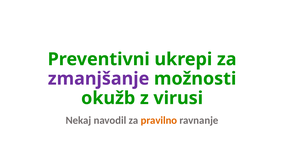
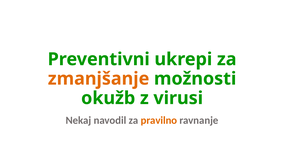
zmanjšanje colour: purple -> orange (99, 78)
